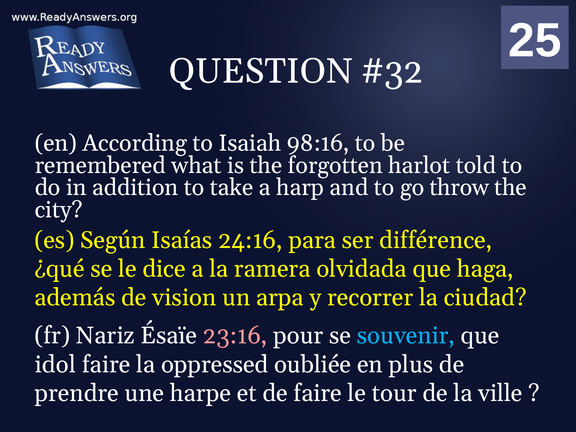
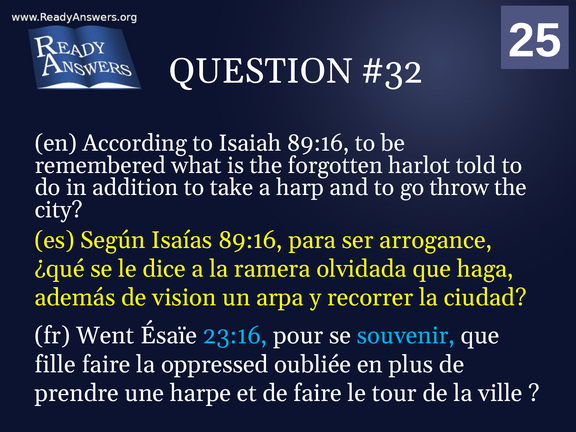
Isaiah 98:16: 98:16 -> 89:16 (318, 143)
Isaías 24:16: 24:16 -> 89:16 (250, 240)
différence: différence -> arrogance (436, 240)
Nariz: Nariz -> Went (105, 336)
23:16 colour: pink -> light blue (235, 336)
idol: idol -> fille (55, 364)
